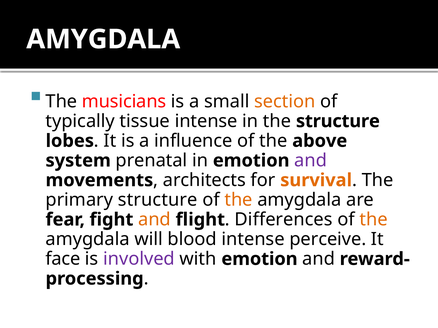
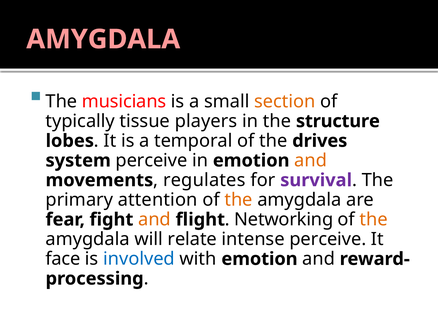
AMYGDALA colour: white -> pink (103, 39)
tissue intense: intense -> players (206, 121)
influence: influence -> temporal (193, 141)
above: above -> drives (320, 141)
system prenatal: prenatal -> perceive (152, 161)
and colour: purple -> orange (311, 161)
architects: architects -> regulates (204, 180)
survival colour: orange -> purple (316, 180)
primary structure: structure -> attention (158, 200)
Differences: Differences -> Networking (284, 220)
blood: blood -> relate (192, 240)
involved colour: purple -> blue (139, 259)
